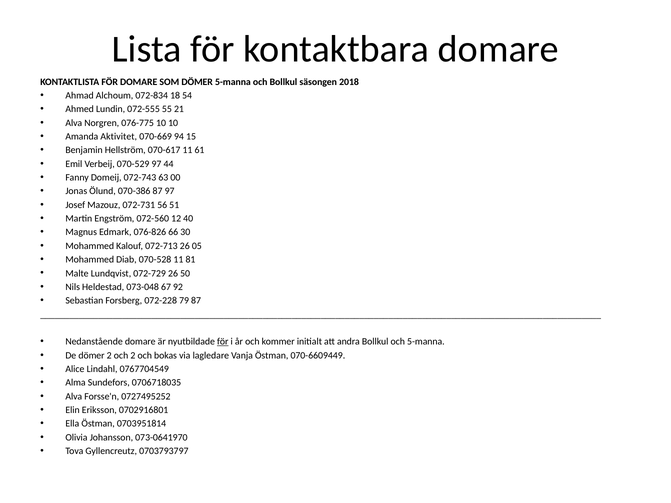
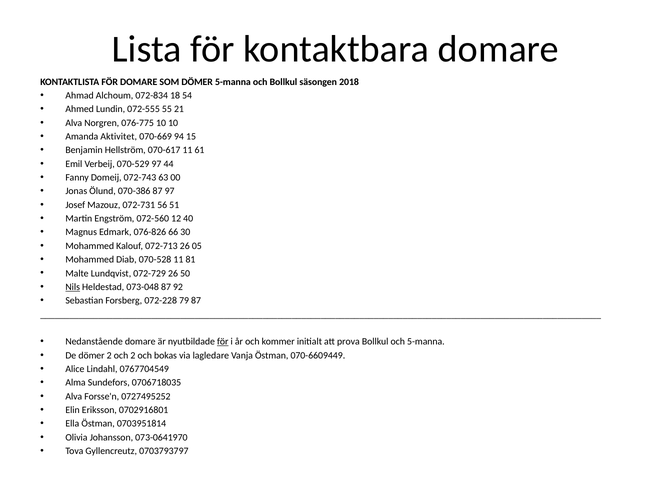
Nils underline: none -> present (73, 287)
073-048 67: 67 -> 87 (166, 287)
andra: andra -> prova (348, 342)
